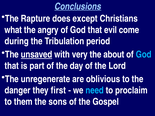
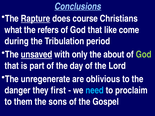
Rapture underline: none -> present (36, 19)
except: except -> course (85, 19)
angry: angry -> refers (48, 30)
evil: evil -> like (111, 30)
very: very -> only (80, 55)
God colour: light blue -> light green (144, 55)
